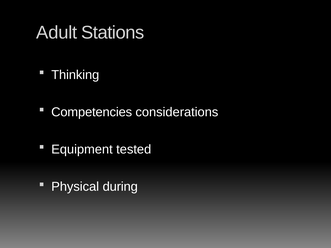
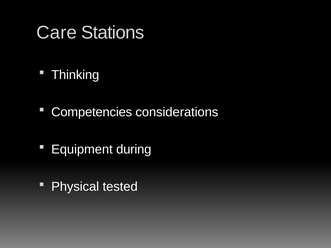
Adult: Adult -> Care (57, 33)
tested: tested -> during (134, 150)
during: during -> tested (120, 187)
